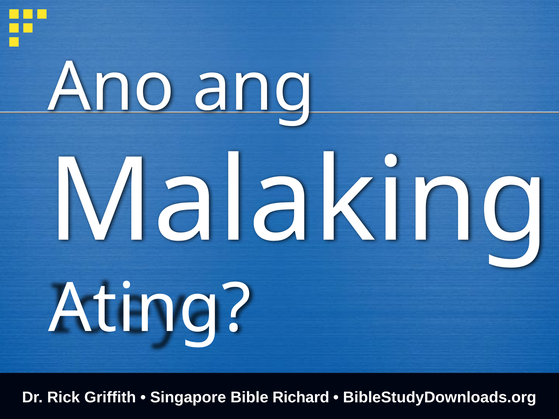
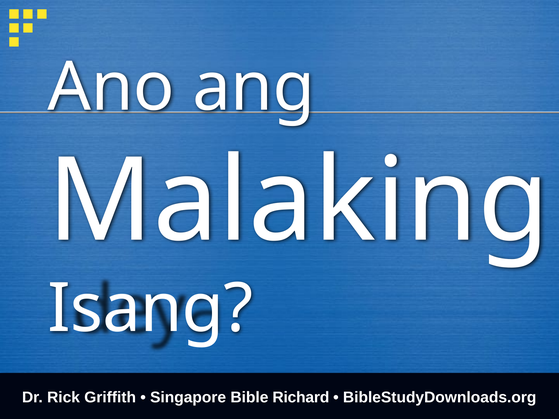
Ating: Ating -> Isang (150, 309)
